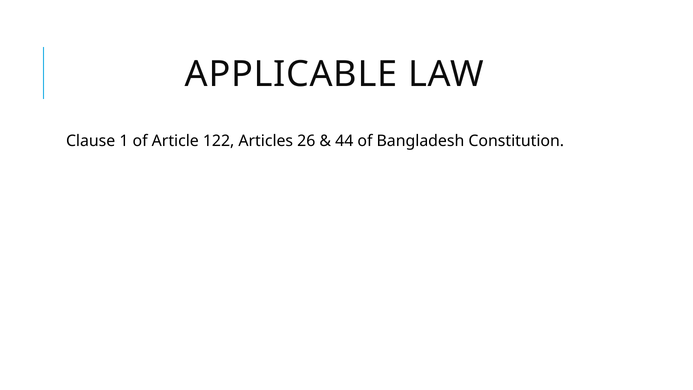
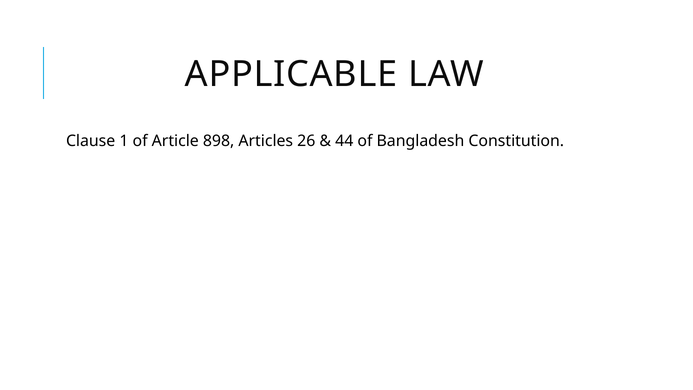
122: 122 -> 898 (219, 141)
